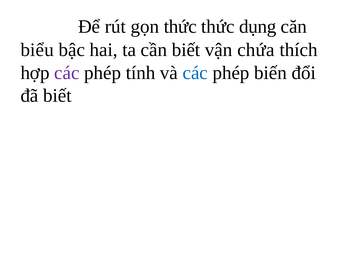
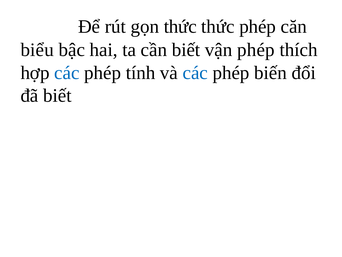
thức dụng: dụng -> phép (258, 27)
vận chứa: chứa -> phép (256, 50)
các colour: purple -> blue (67, 73)
